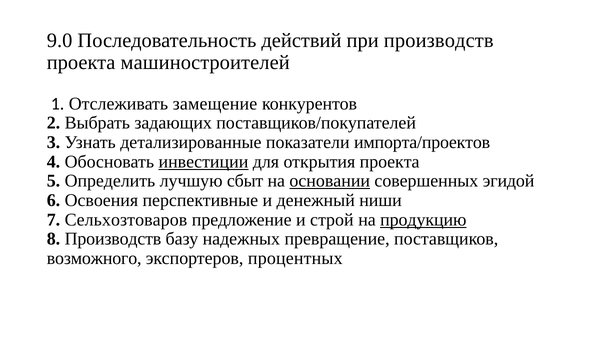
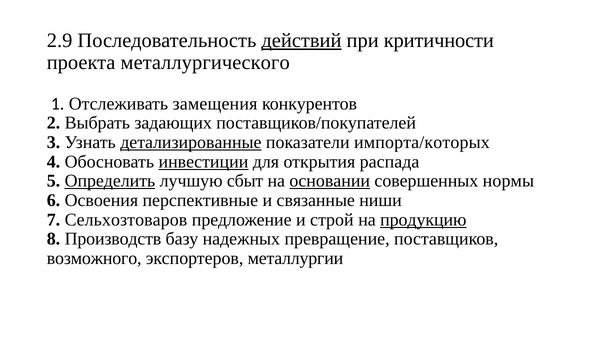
9.0: 9.0 -> 2.9 (60, 41)
действий underline: none -> present (301, 41)
при производств: производств -> критичности (439, 41)
машиностроителей: машиностроителей -> металлургического (205, 63)
замещение: замещение -> замещения (215, 104)
детализированные underline: none -> present (191, 142)
импорта/проектов: импорта/проектов -> импорта/которых (422, 142)
открытия проекта: проекта -> распада (390, 162)
Определить underline: none -> present (110, 181)
эгидой: эгидой -> нормы (508, 181)
денежный: денежный -> связанные (316, 201)
процентных: процентных -> металлургии (295, 259)
